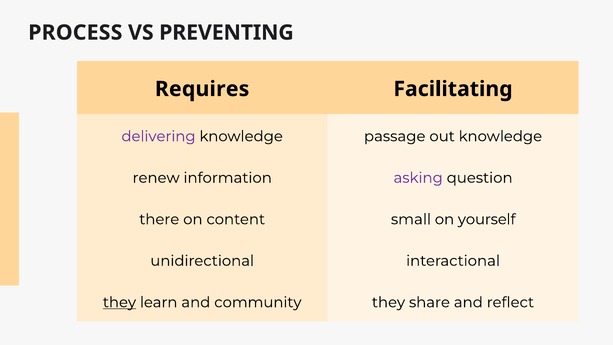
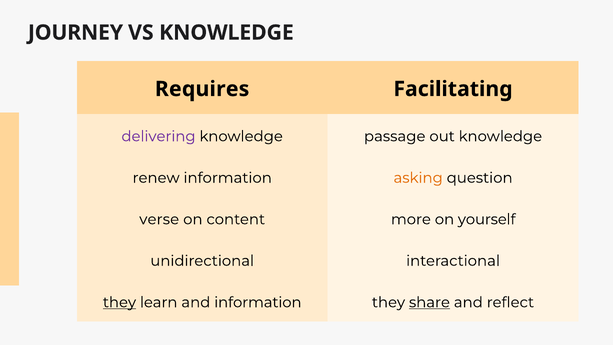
PROCESS: PROCESS -> JOURNEY (76, 33)
VS PREVENTING: PREVENTING -> KNOWLEDGE (226, 33)
asking colour: purple -> orange (418, 178)
there: there -> verse (159, 219)
small: small -> more (411, 219)
and community: community -> information (258, 302)
share underline: none -> present (429, 302)
